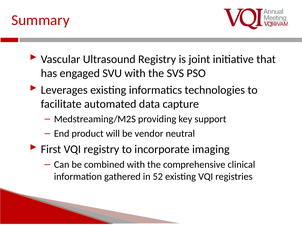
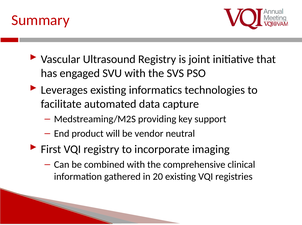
52: 52 -> 20 (158, 177)
